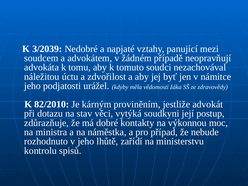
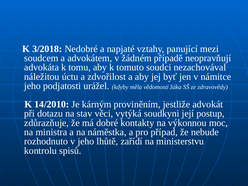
3/2039: 3/2039 -> 3/2018 (47, 49)
82/2010: 82/2010 -> 14/2010 (52, 104)
